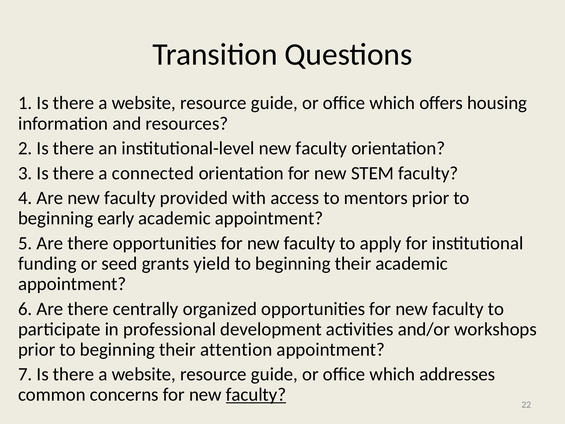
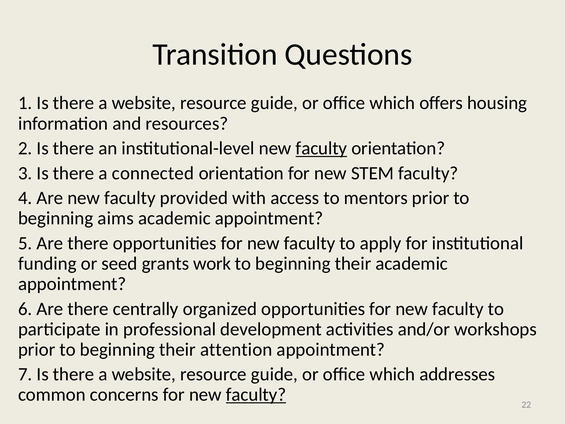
faculty underline: none -> present (321, 148)
early: early -> aims (116, 218)
yield: yield -> work (212, 263)
